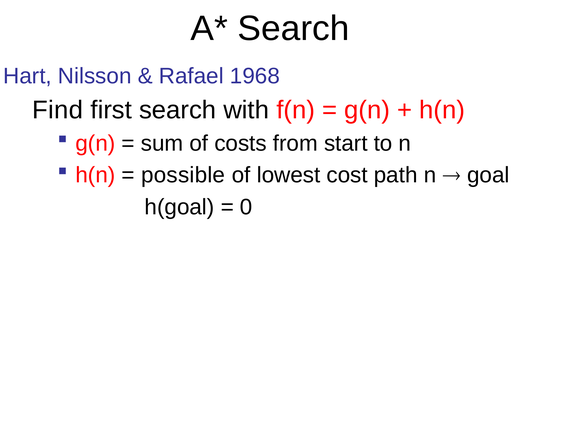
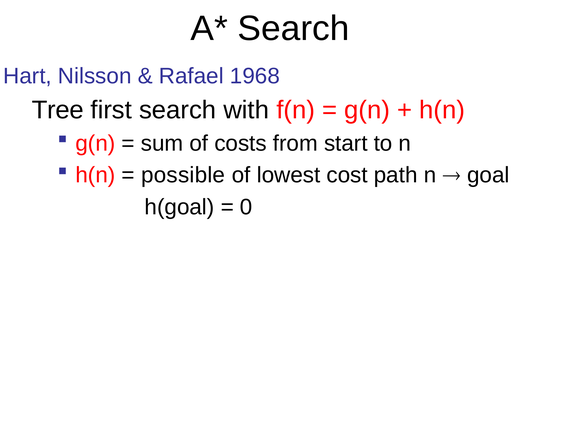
Find: Find -> Tree (58, 110)
